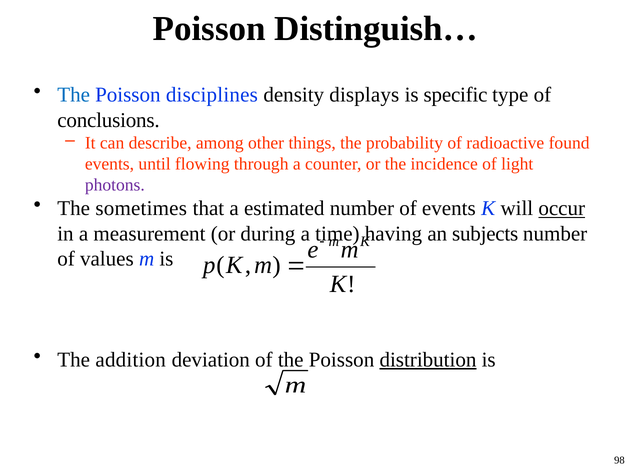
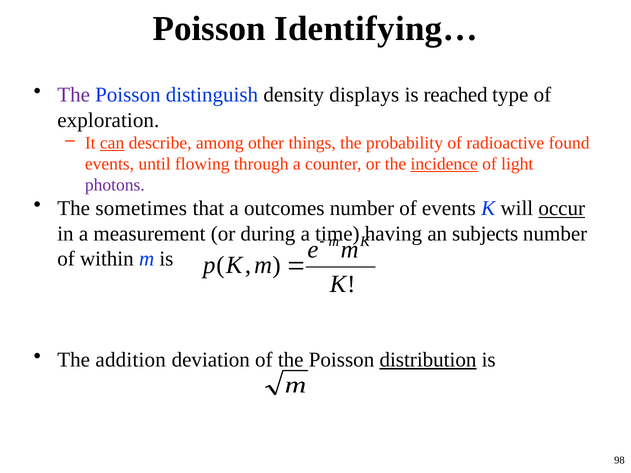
Distinguish…: Distinguish… -> Identifying… (376, 29)
The colour: blue -> purple (74, 95)
disciplines: disciplines -> distinguish (212, 95)
specific: specific -> reached (456, 95)
conclusions: conclusions -> exploration (108, 120)
can underline: none -> present (112, 143)
incidence underline: none -> present (444, 164)
estimated: estimated -> outcomes (284, 209)
values: values -> within (107, 259)
